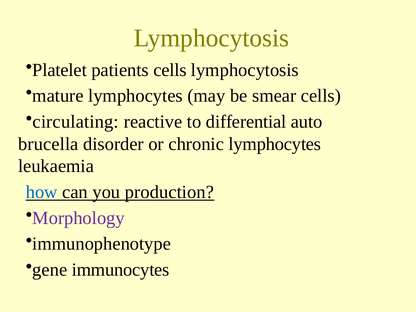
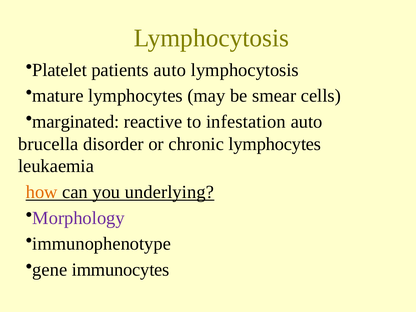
patients cells: cells -> auto (170, 70)
circulating: circulating -> marginated (76, 122)
differential: differential -> infestation (246, 122)
how colour: blue -> orange (42, 192)
production: production -> underlying (169, 192)
